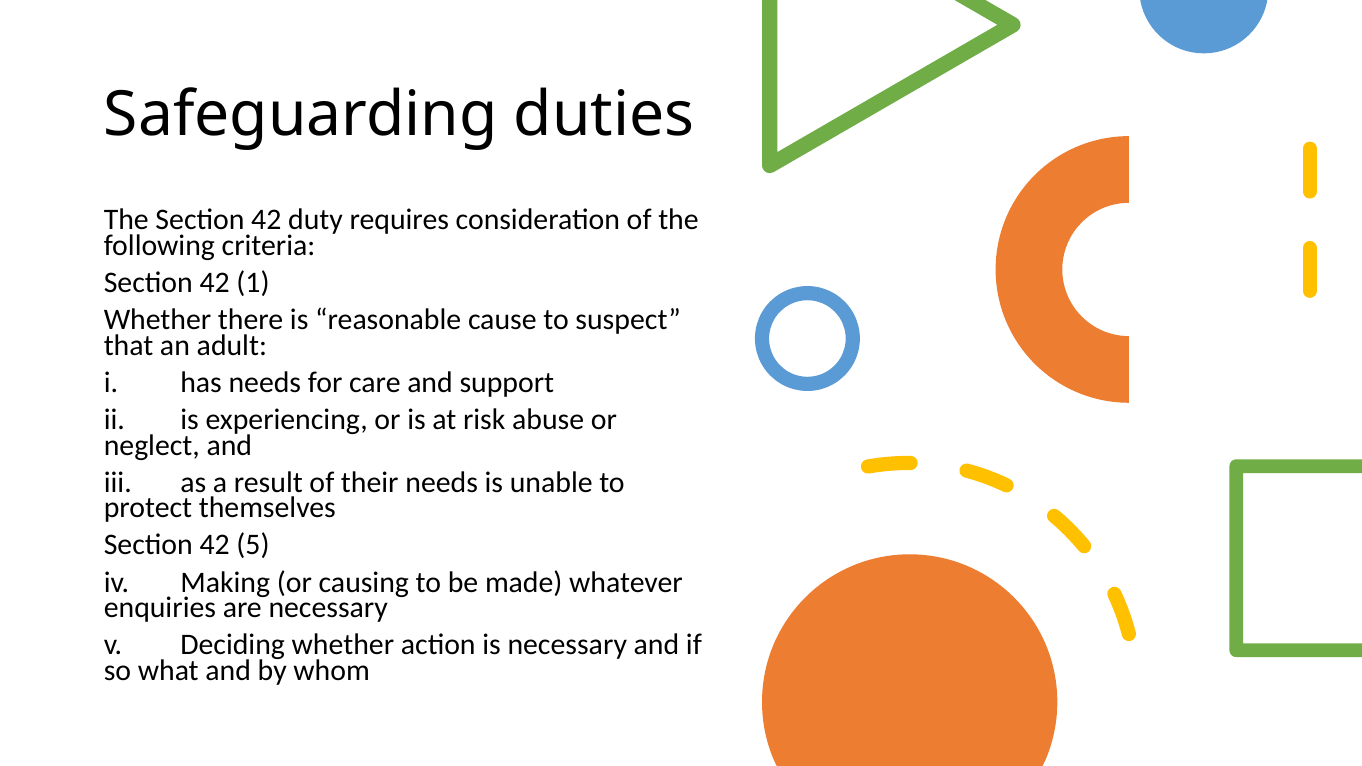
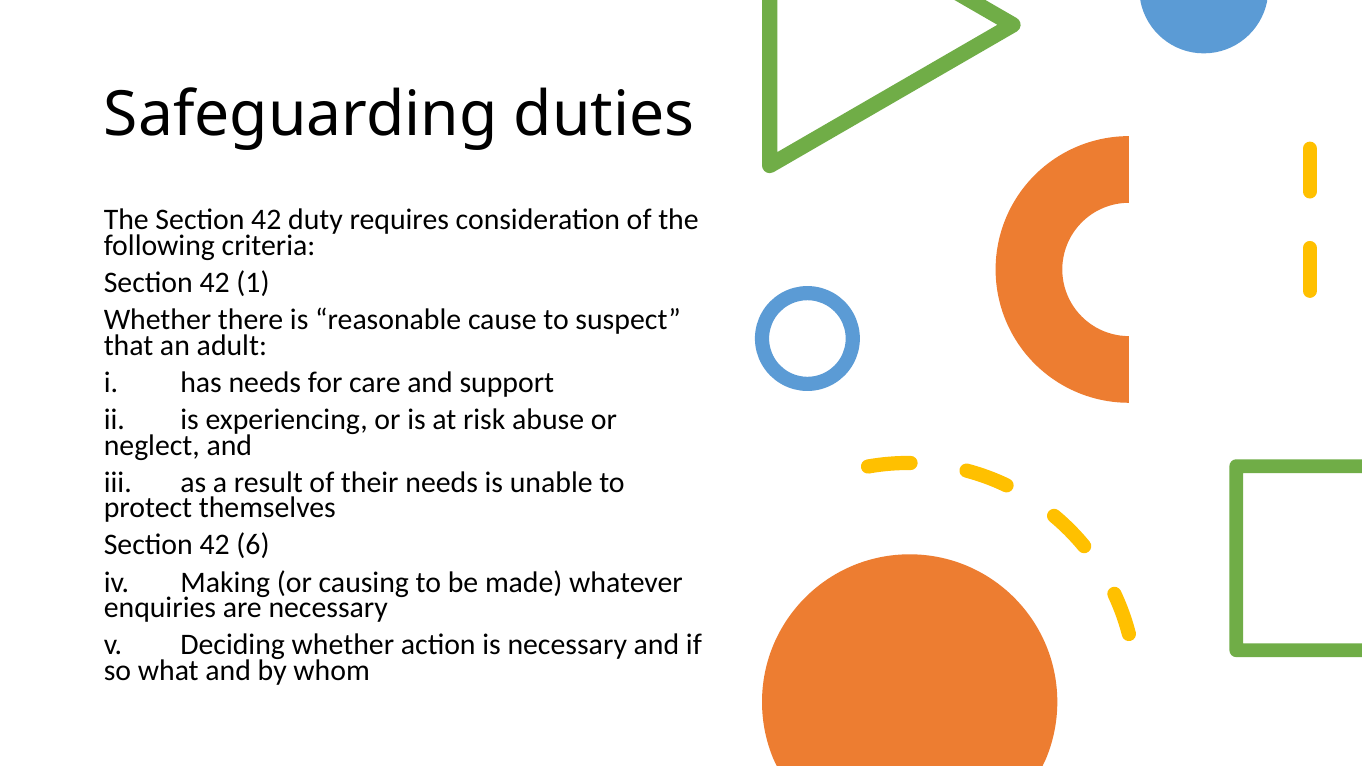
5: 5 -> 6 (253, 545)
